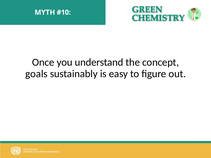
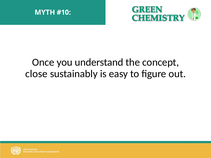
goals: goals -> close (36, 74)
